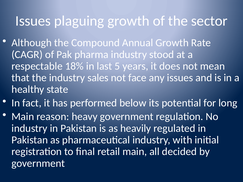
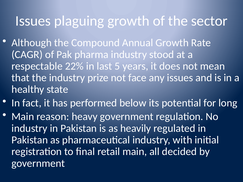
18%: 18% -> 22% (74, 66)
sales: sales -> prize (98, 78)
